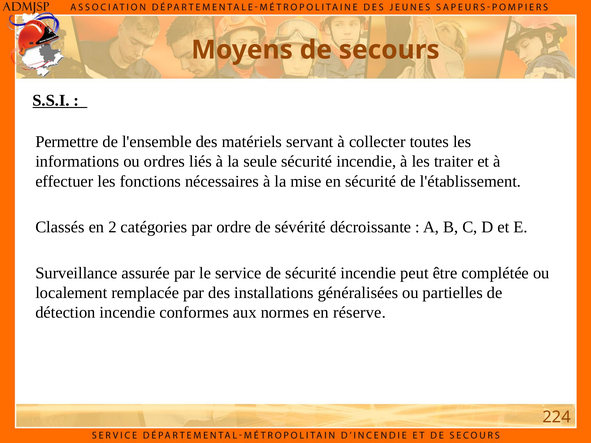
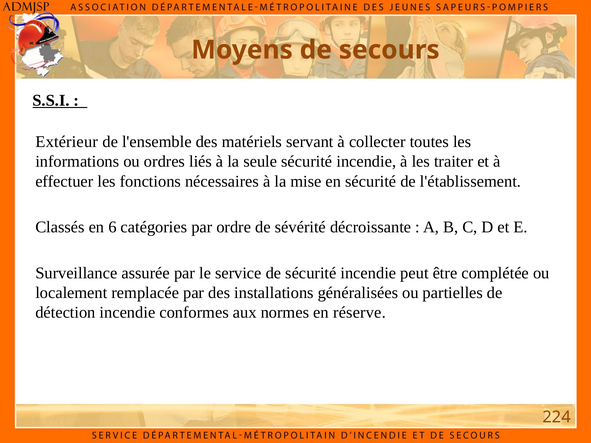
Permettre: Permettre -> Extérieur (67, 142)
2: 2 -> 6 (112, 227)
